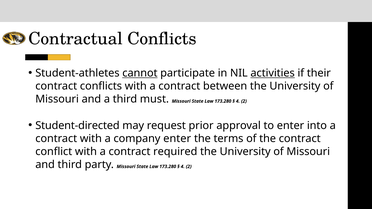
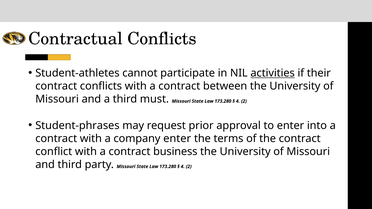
cannot underline: present -> none (140, 73)
Student-directed: Student-directed -> Student-phrases (77, 126)
required: required -> business (175, 152)
